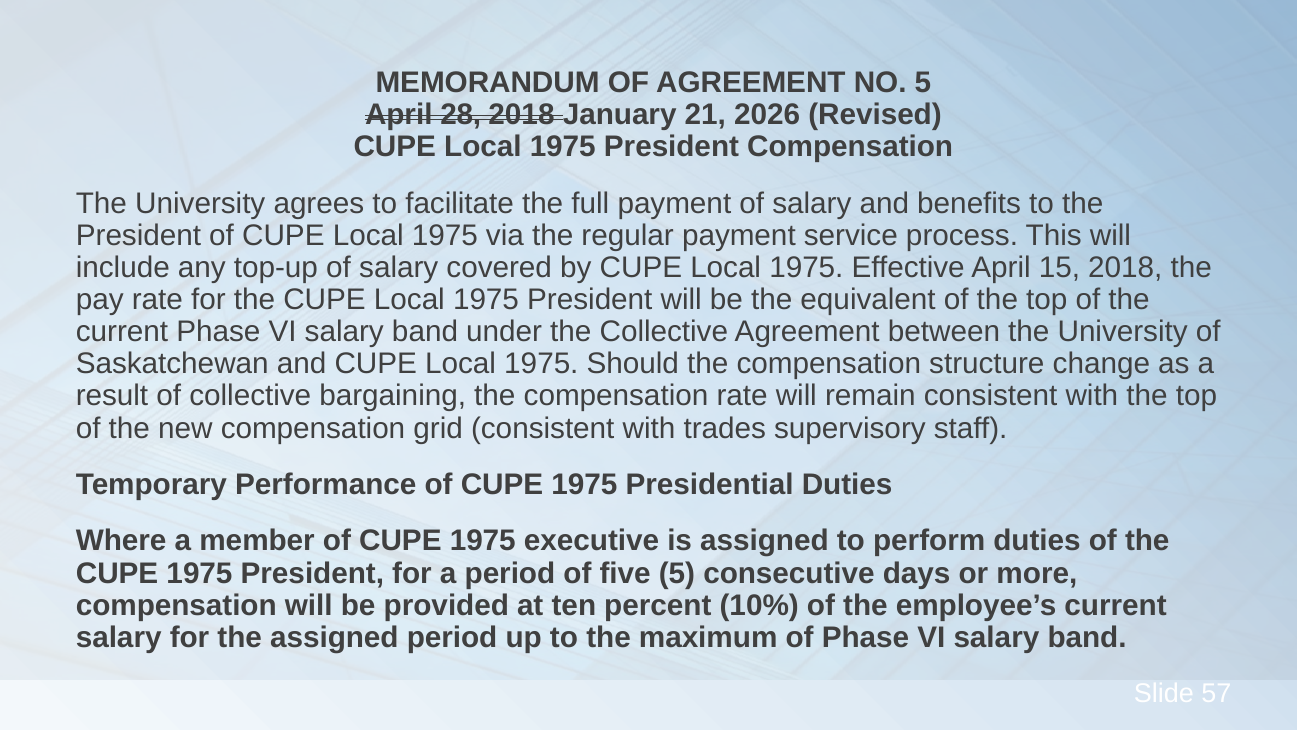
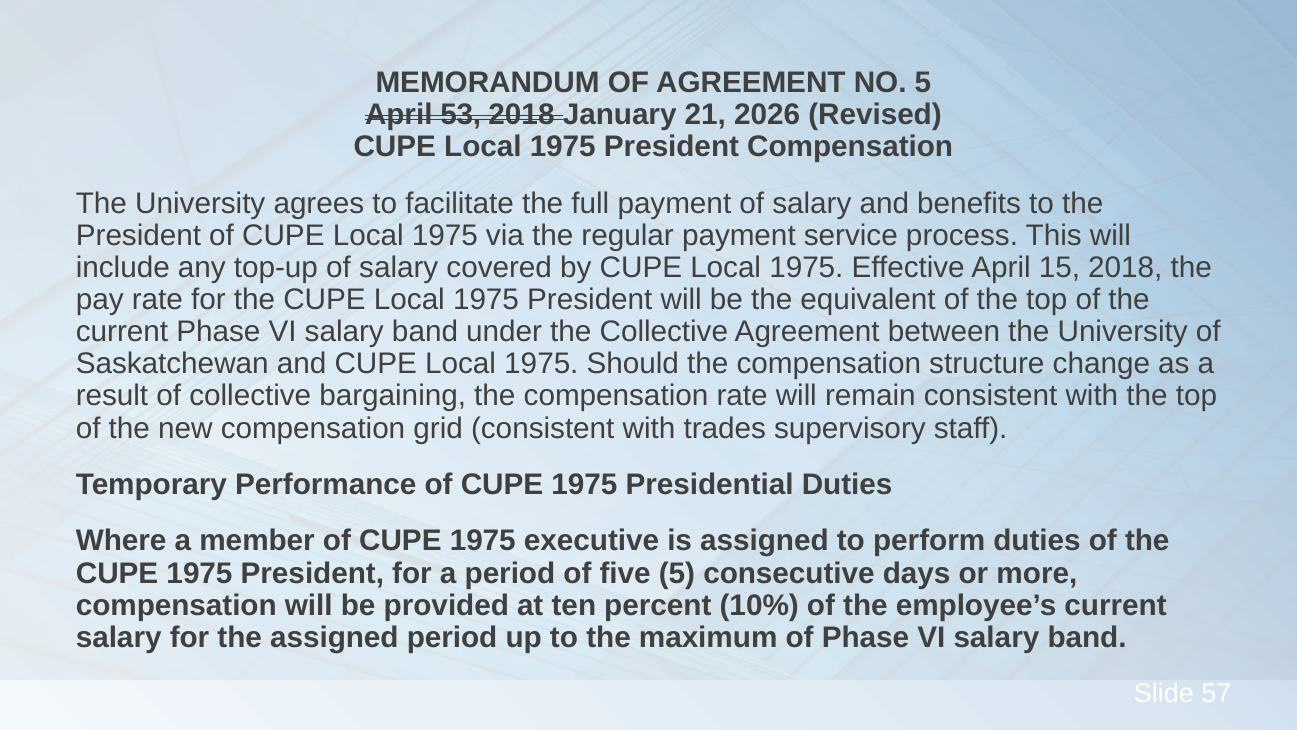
28: 28 -> 53 (461, 115)
